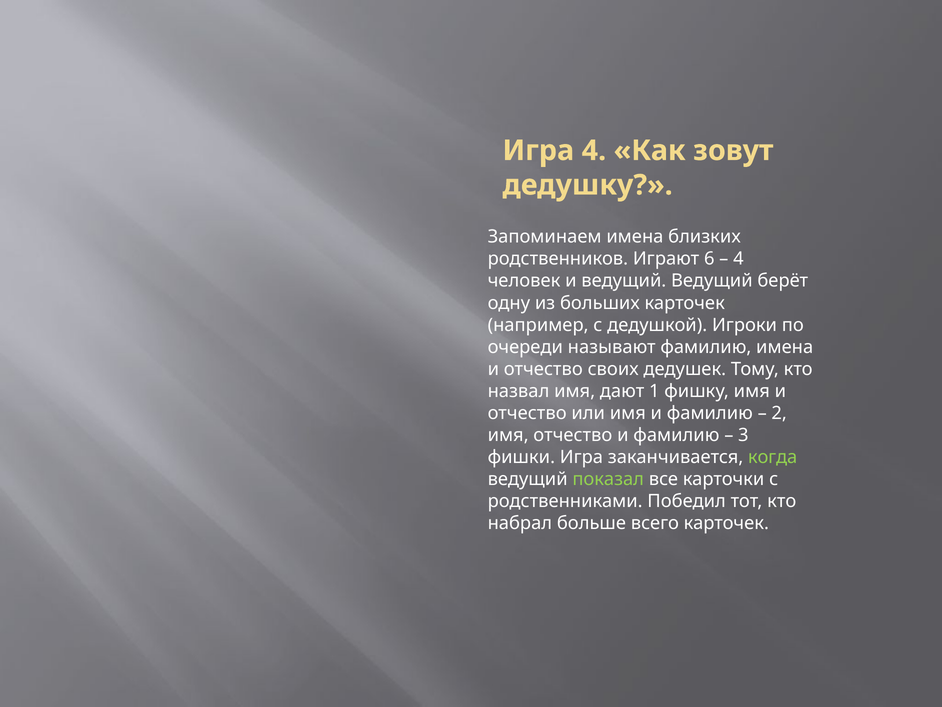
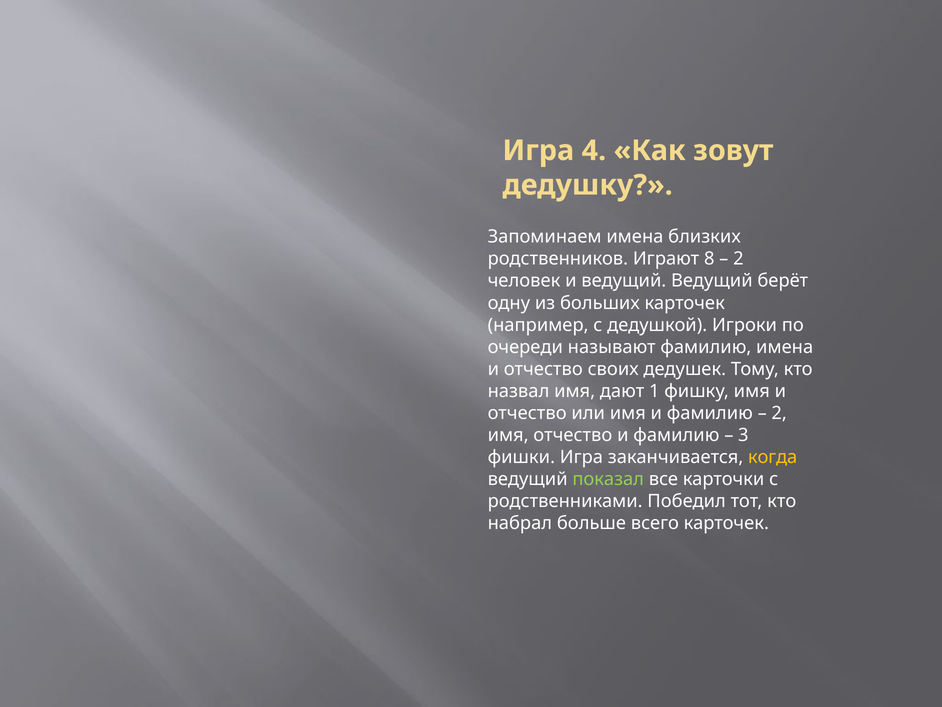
6: 6 -> 8 (709, 259)
4: 4 -> 2 (738, 259)
когда colour: light green -> yellow (773, 457)
